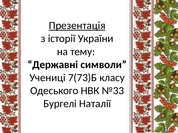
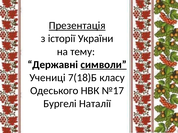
символи underline: none -> present (104, 65)
7(73)Б: 7(73)Б -> 7(18)Б (82, 78)
№33: №33 -> №17 (113, 91)
